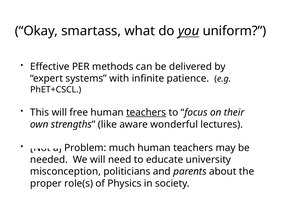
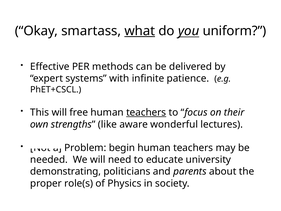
what underline: none -> present (140, 31)
much: much -> begin (122, 148)
misconception: misconception -> demonstrating (66, 171)
